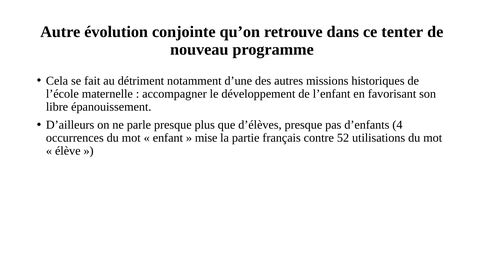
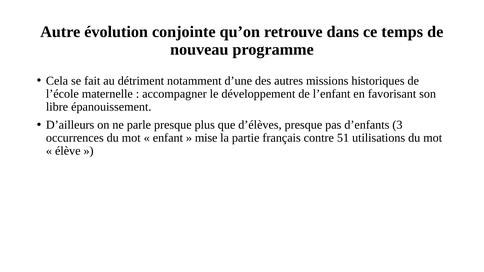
tenter: tenter -> temps (402, 32)
4: 4 -> 3 (397, 125)
52: 52 -> 51 (343, 138)
